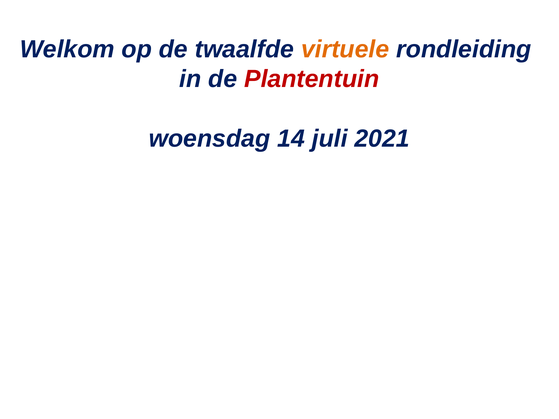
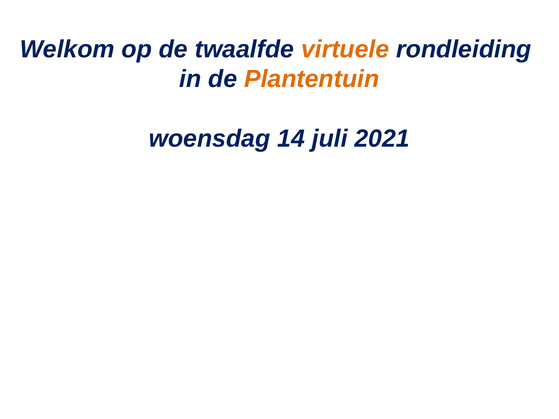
Plantentuin colour: red -> orange (312, 79)
